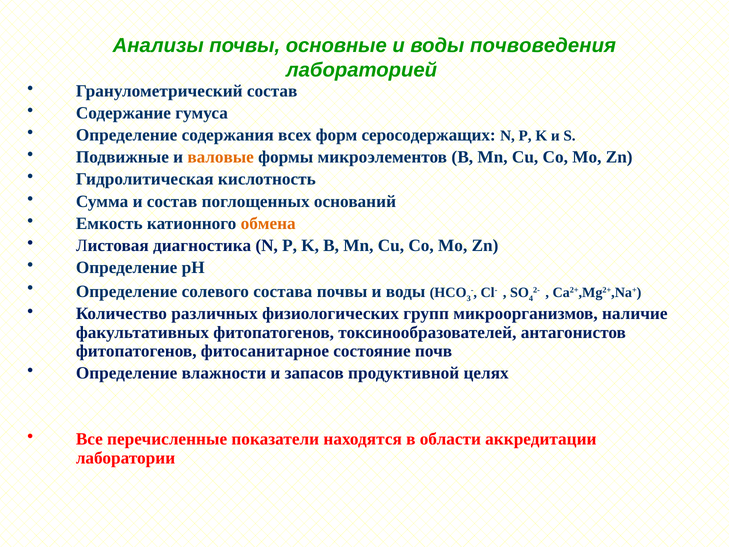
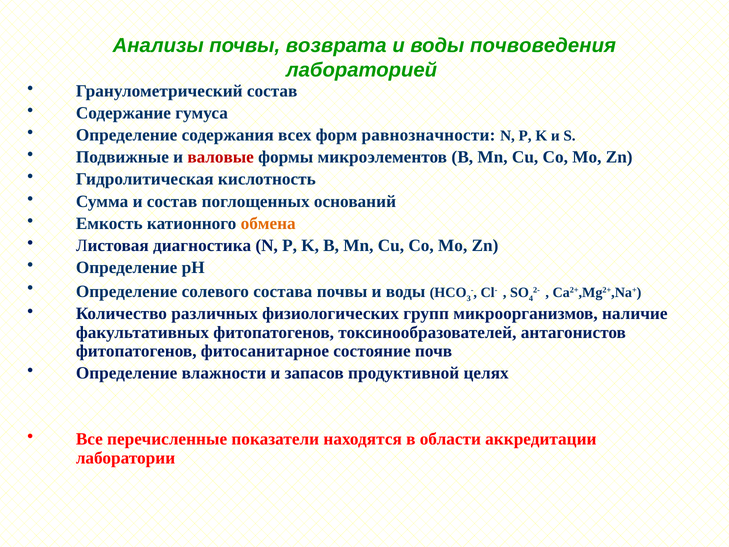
основные: основные -> возврата (336, 46)
серосодержащих: серосодержащих -> равнозначности (428, 135)
валовые colour: orange -> red (221, 157)
